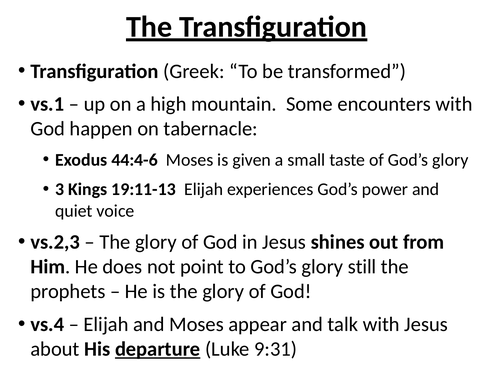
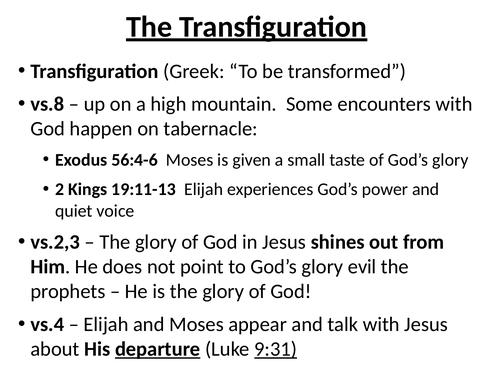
vs.1: vs.1 -> vs.8 (47, 104)
44:4-6: 44:4-6 -> 56:4-6 (135, 160)
3: 3 -> 2 (60, 189)
still: still -> evil (362, 267)
9:31 underline: none -> present (276, 349)
